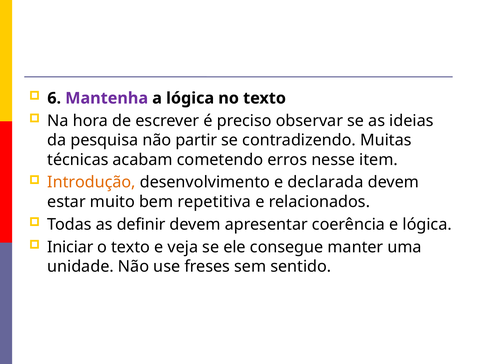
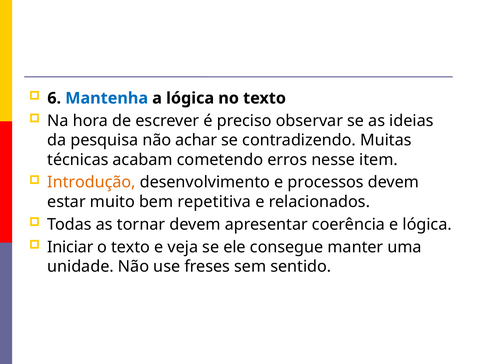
Mantenha colour: purple -> blue (107, 98)
partir: partir -> achar (196, 140)
declarada: declarada -> processos (326, 182)
definir: definir -> tornar (141, 224)
